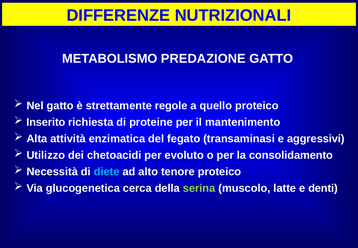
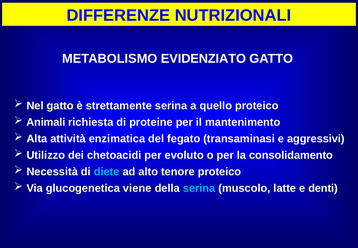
PREDAZIONE: PREDAZIONE -> EVIDENZIATO (203, 58)
strettamente regole: regole -> serina (171, 106)
Inserito: Inserito -> Animali (46, 122)
cerca: cerca -> viene (137, 188)
serina colour: light green -> light blue (199, 188)
